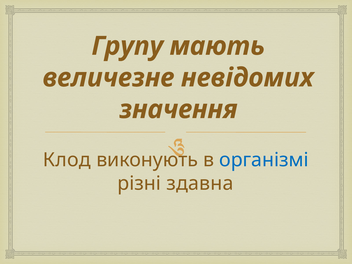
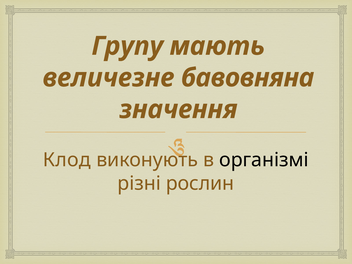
невідомих: невідомих -> бавовняна (248, 78)
організмі colour: blue -> black (264, 160)
здавна: здавна -> рослин (200, 183)
